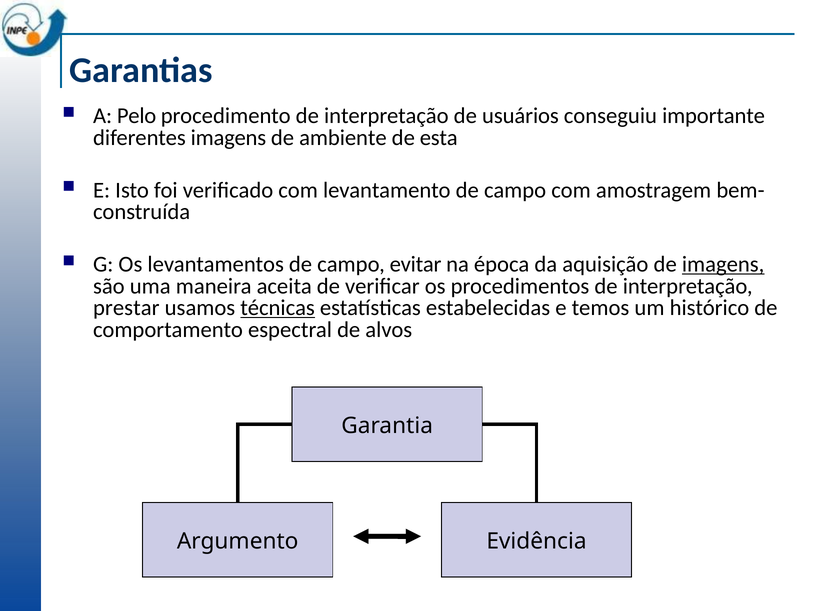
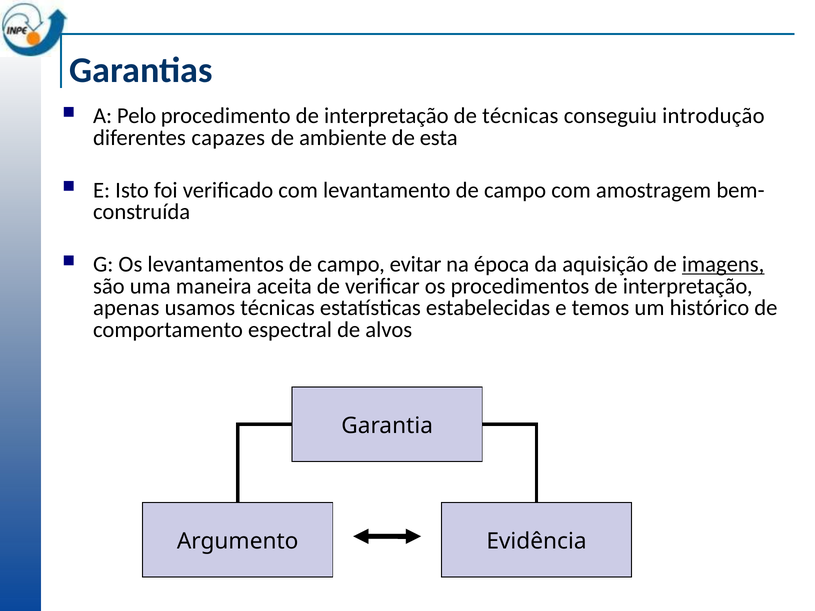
de usuários: usuários -> técnicas (520, 116)
importante: importante -> introdução (713, 116)
diferentes imagens: imagens -> capazes (228, 138)
prestar: prestar -> apenas (126, 308)
técnicas underline: present -> none (278, 308)
